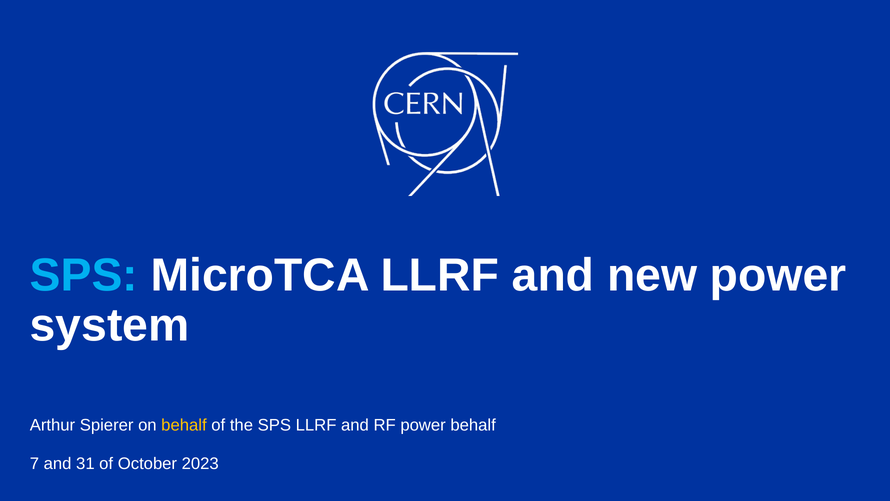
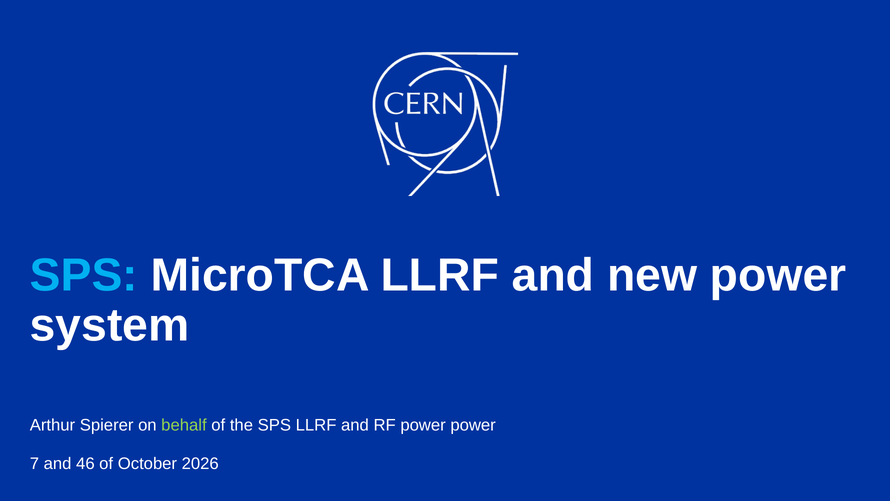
behalf colour: yellow -> light green (184, 425)
power behalf: behalf -> power (473, 425)
31: 31 -> 46 (85, 463)
2023: 2023 -> 2026 (200, 463)
